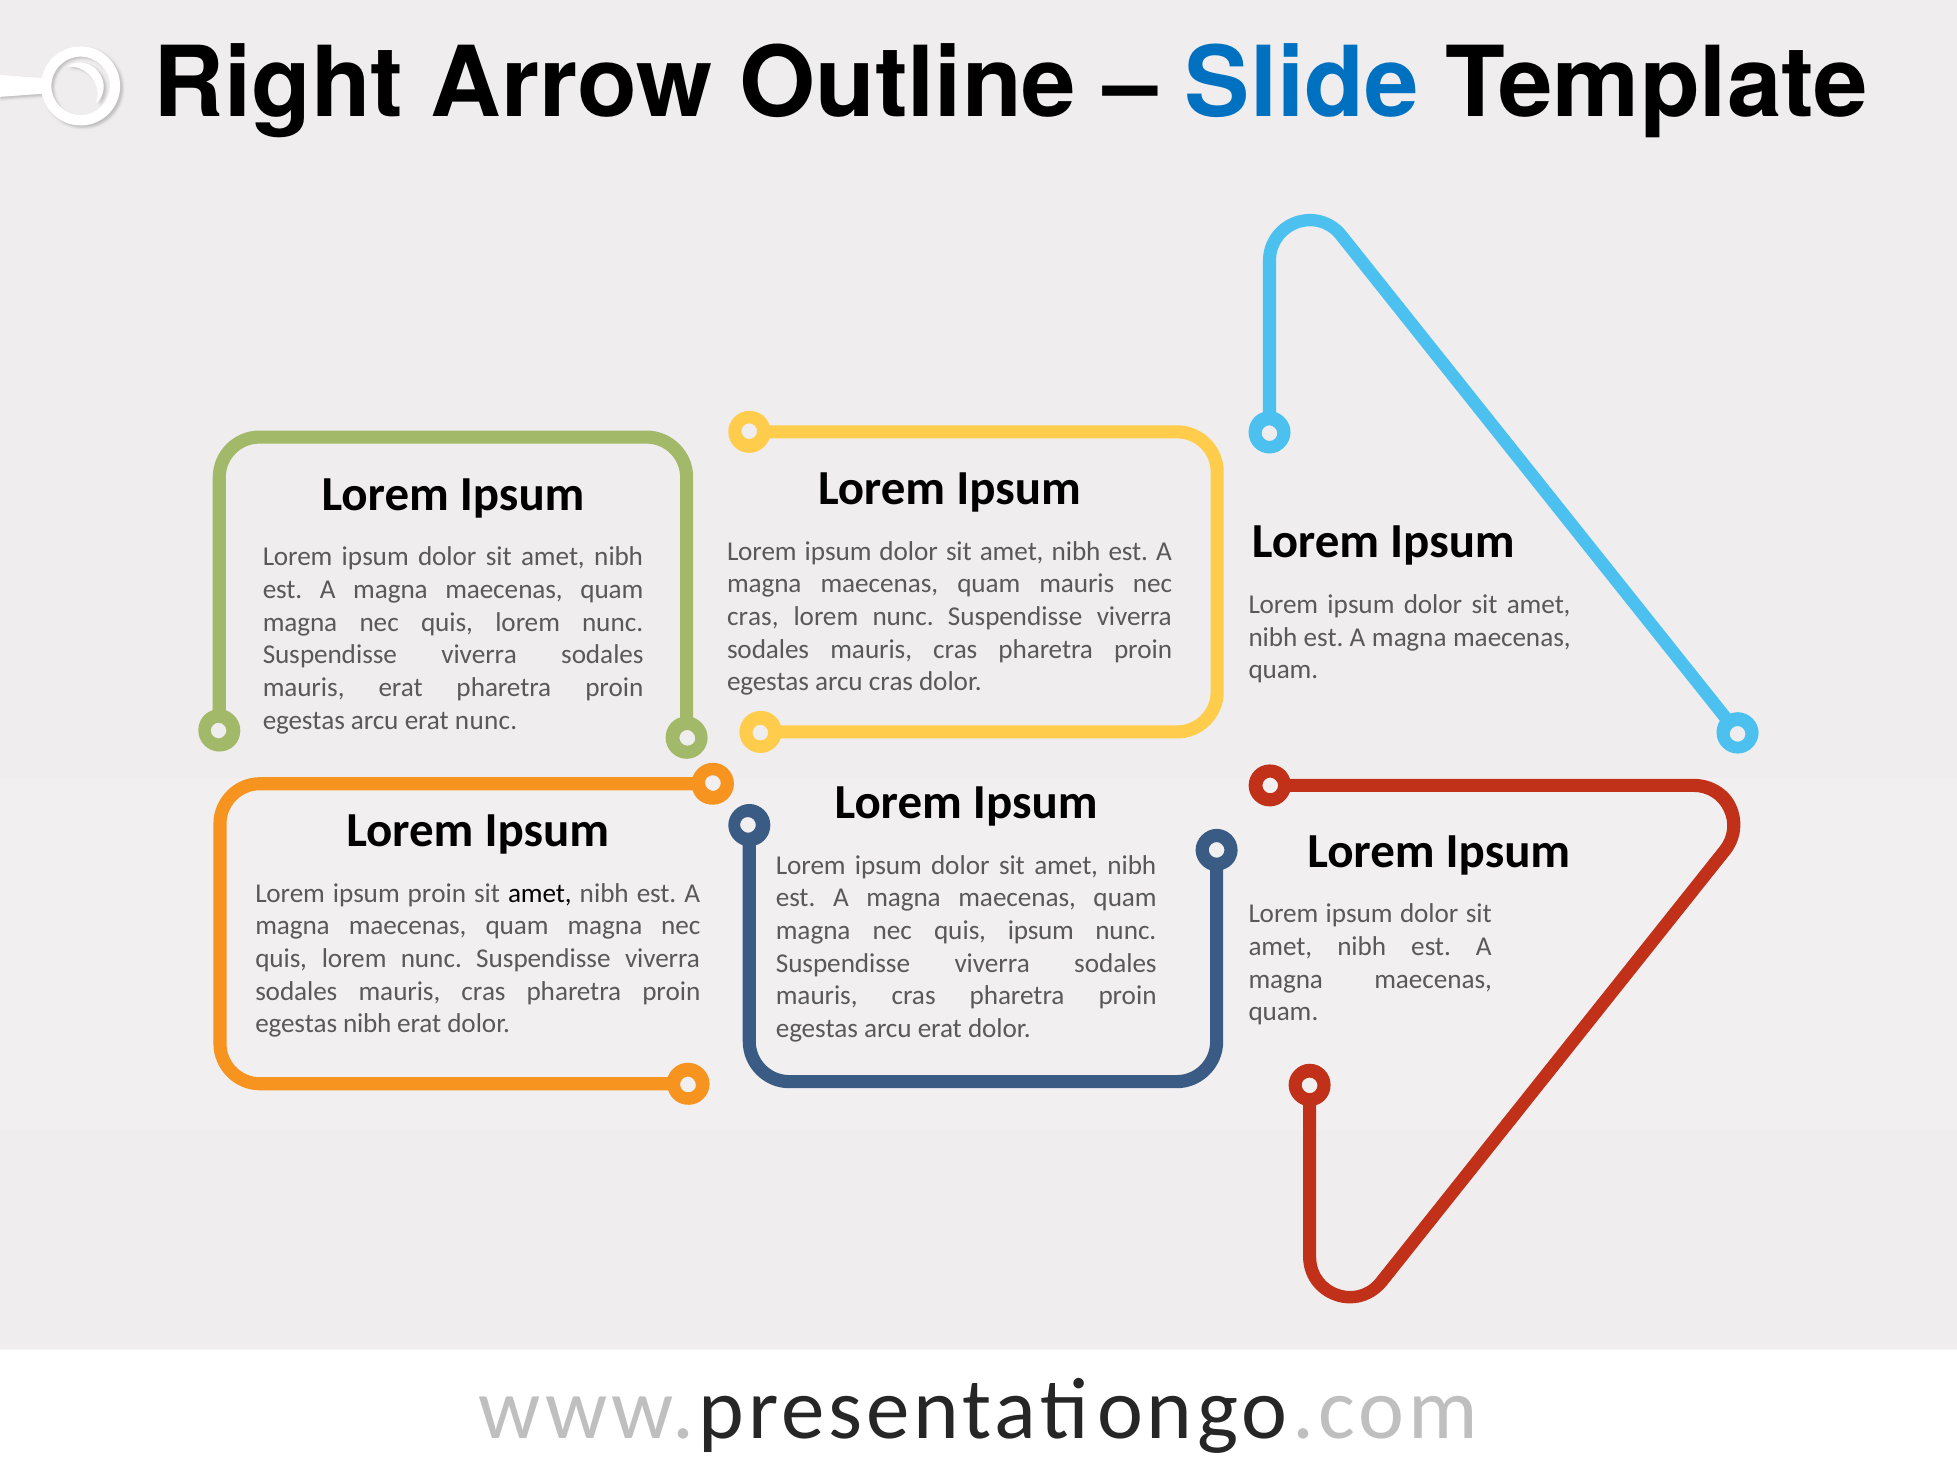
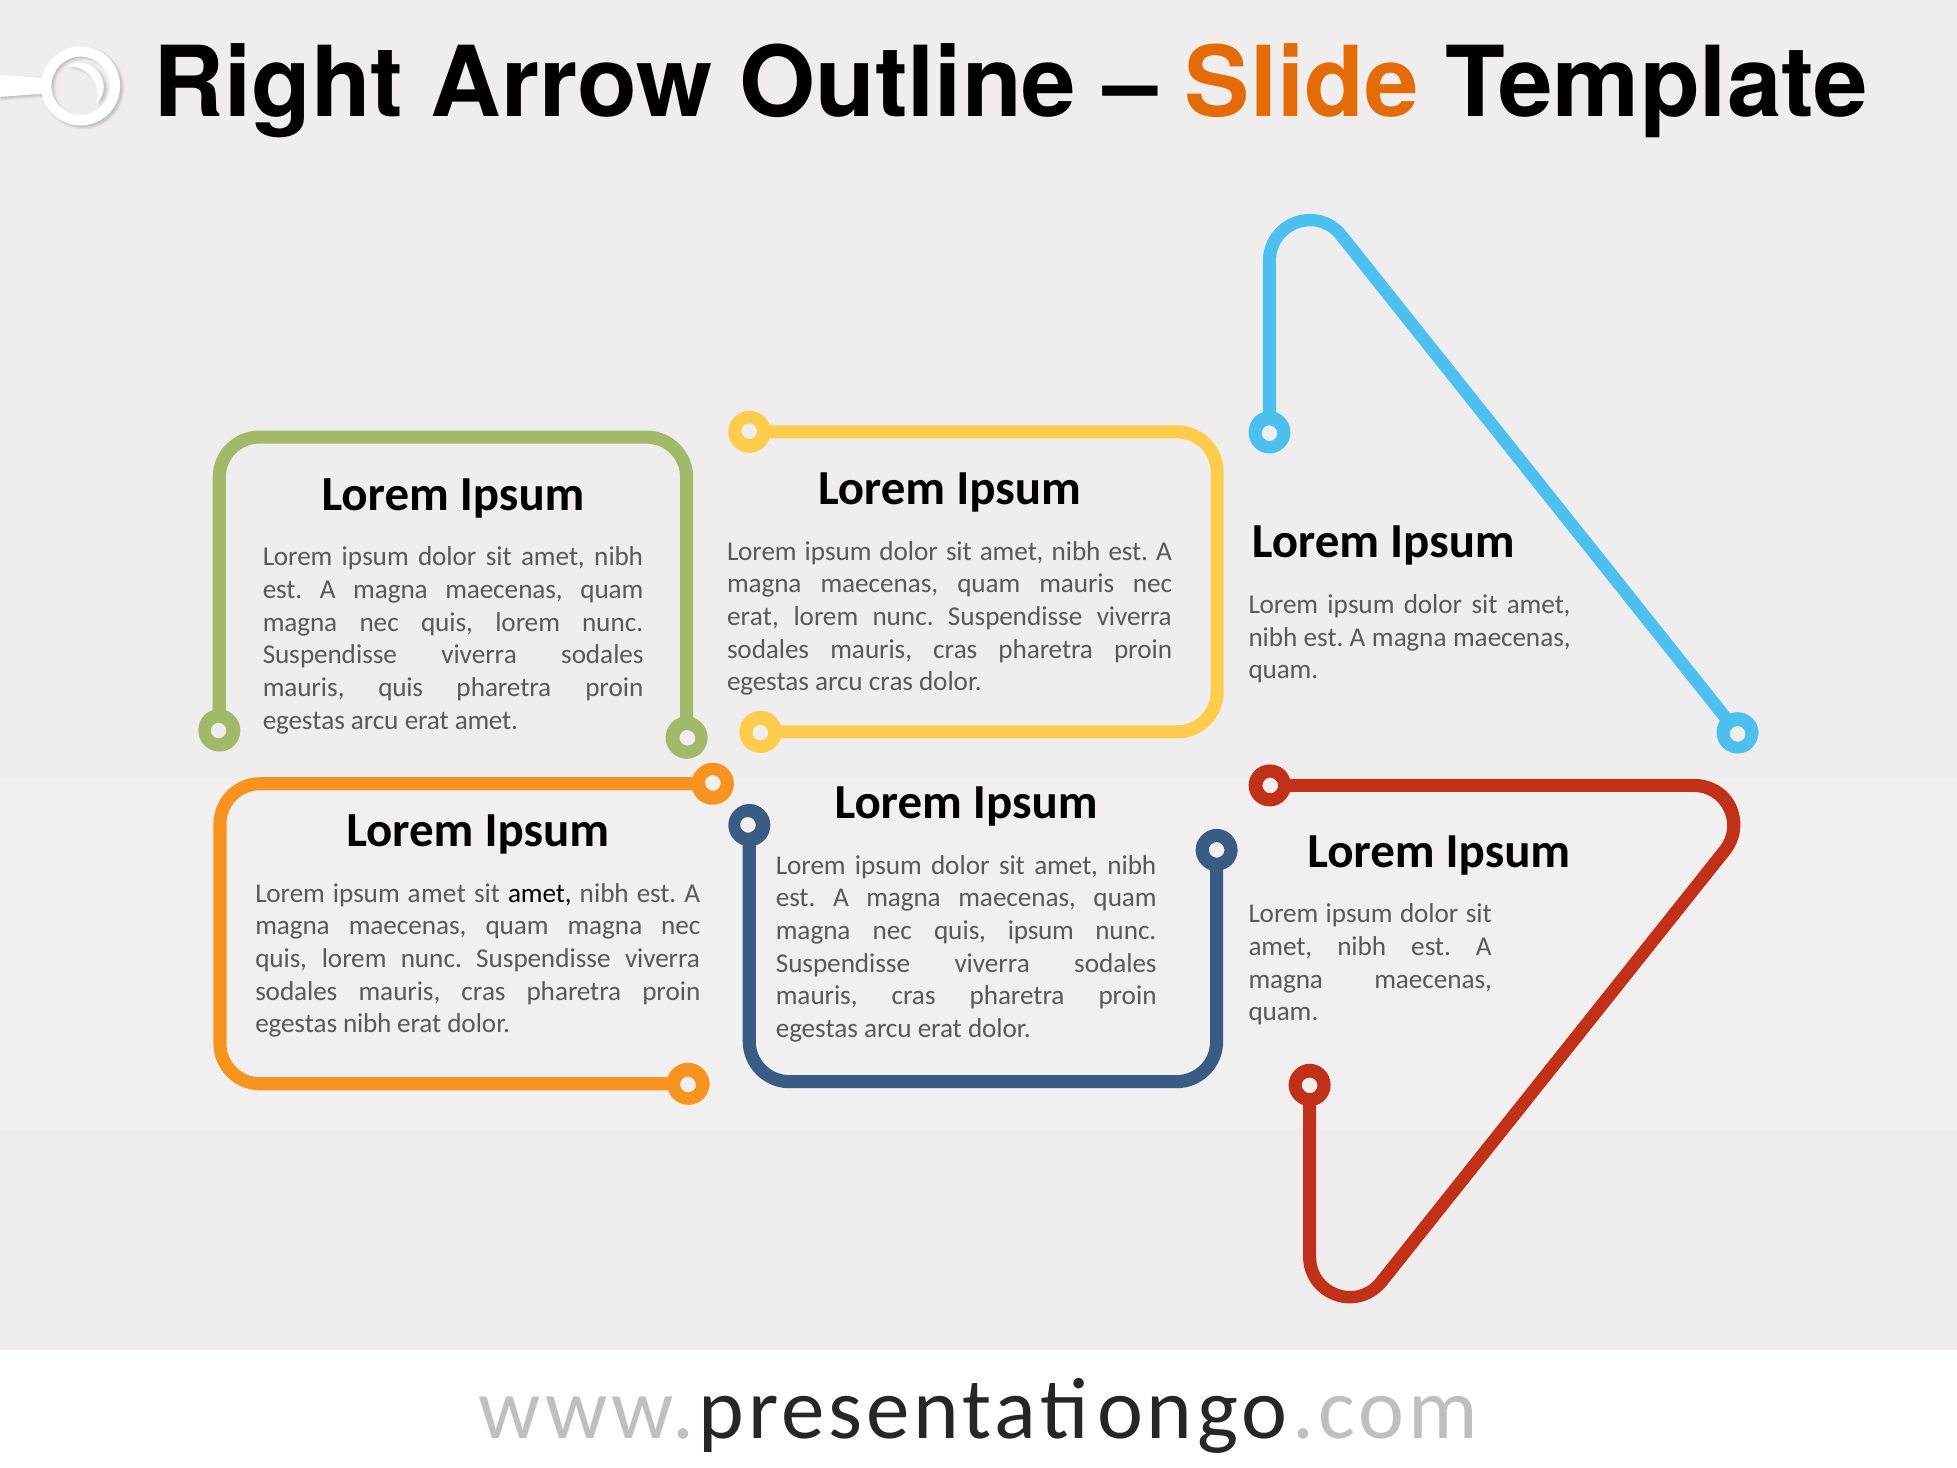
Slide colour: blue -> orange (1302, 85)
cras: cras -> erat (753, 616)
mauris erat: erat -> quis (401, 687)
erat nunc: nunc -> amet (486, 720)
ipsum proin: proin -> amet (437, 893)
